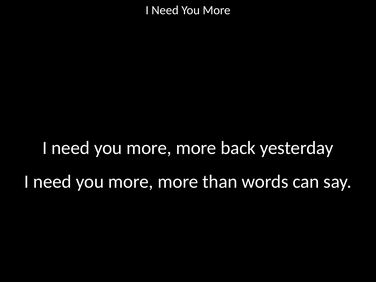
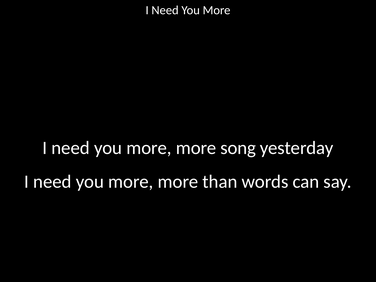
back: back -> song (238, 148)
